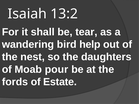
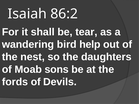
13:2: 13:2 -> 86:2 (64, 14)
pour: pour -> sons (57, 70)
Estate: Estate -> Devils (60, 82)
